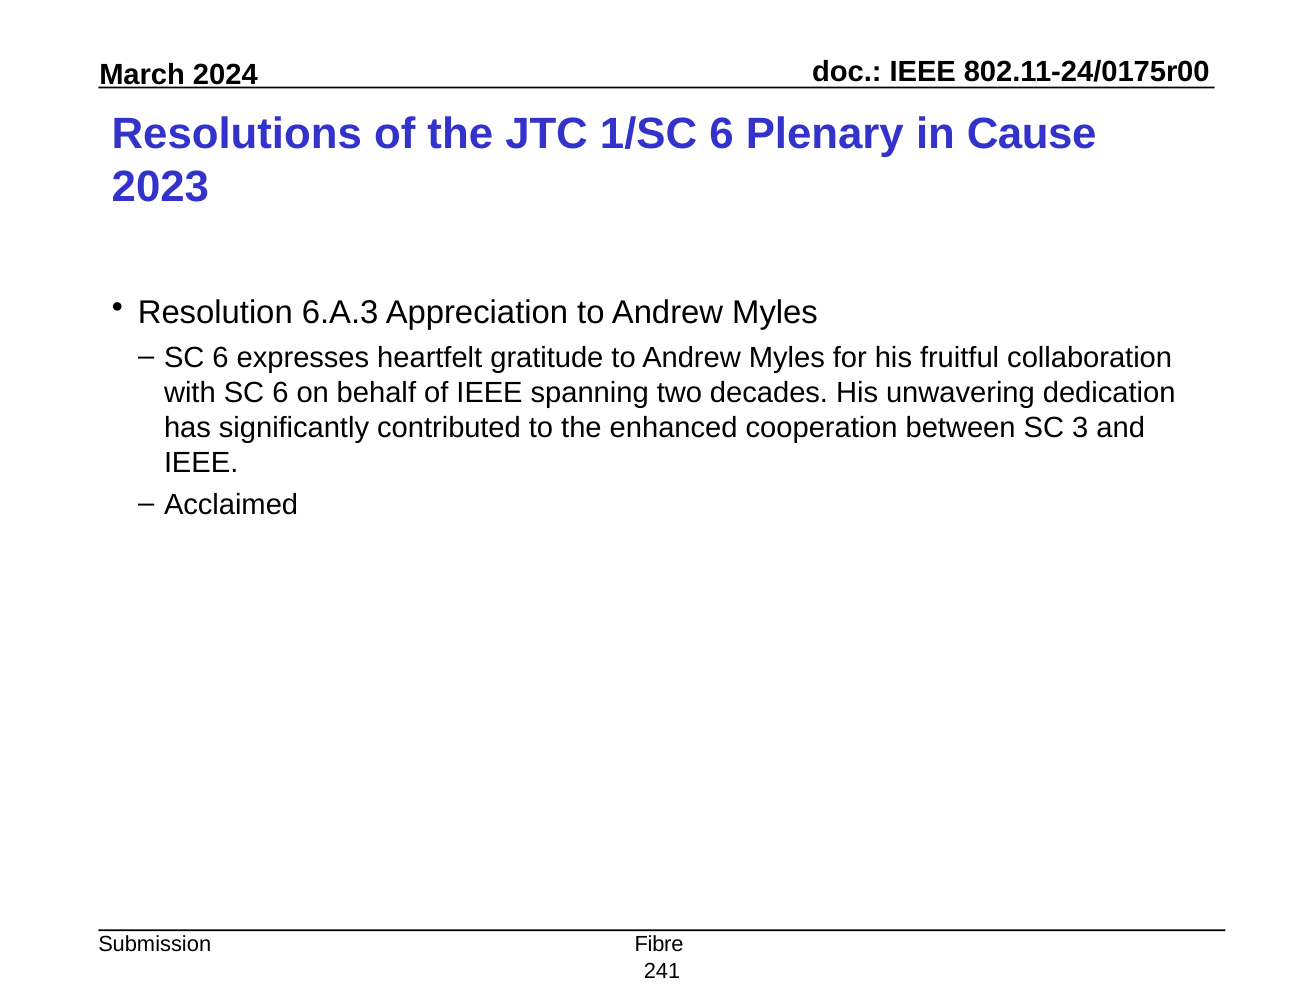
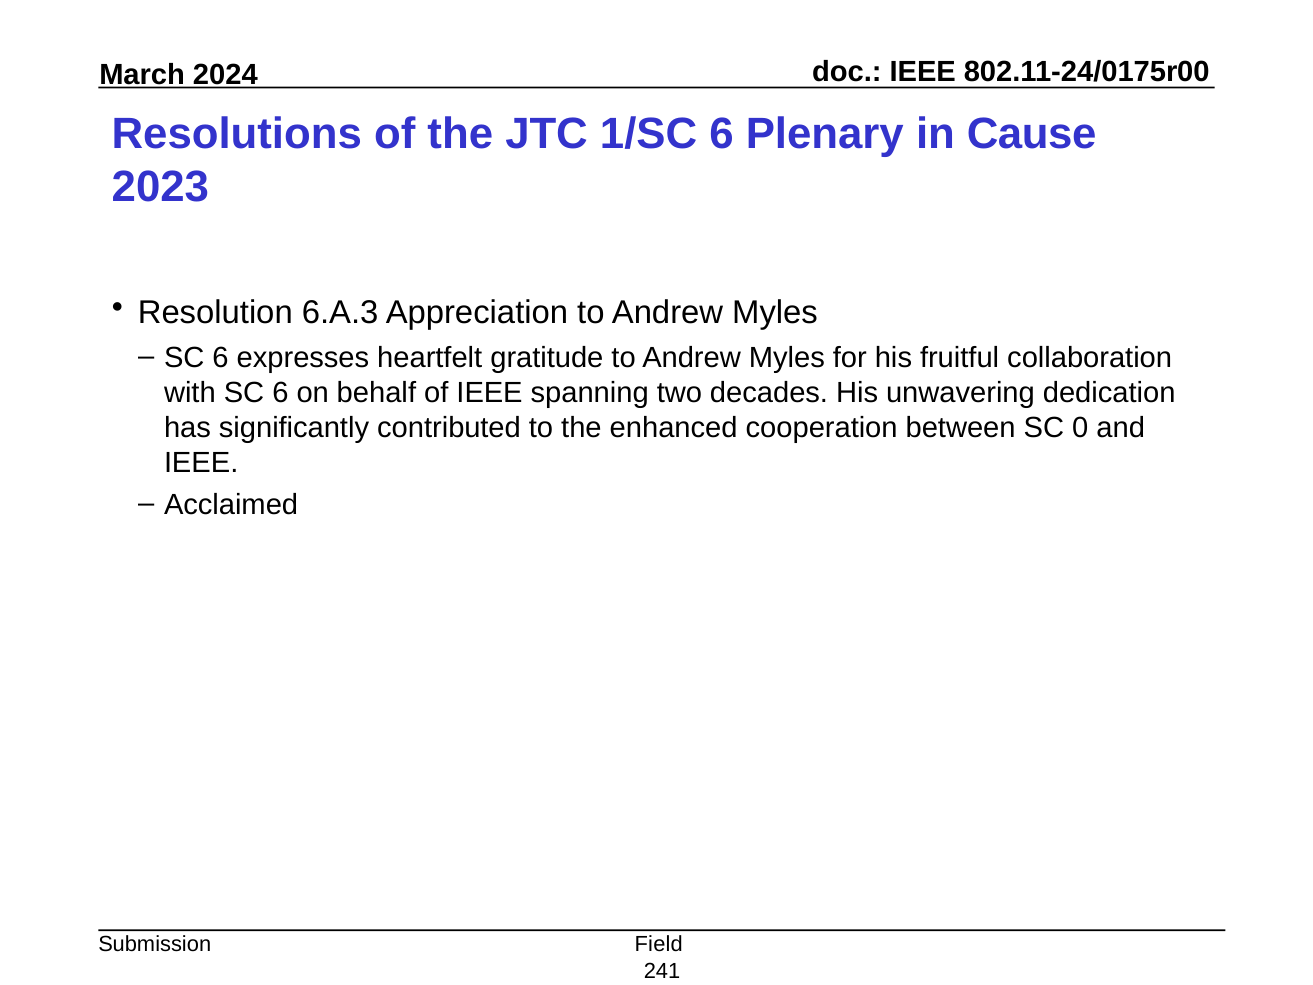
3: 3 -> 0 (1080, 427)
Fibre: Fibre -> Field (659, 944)
